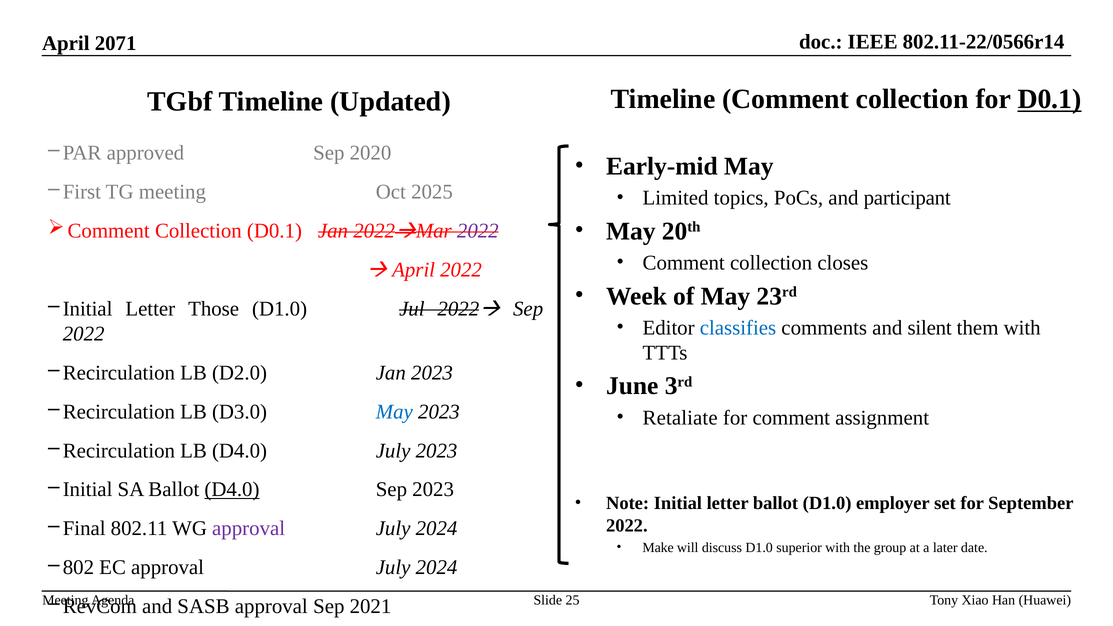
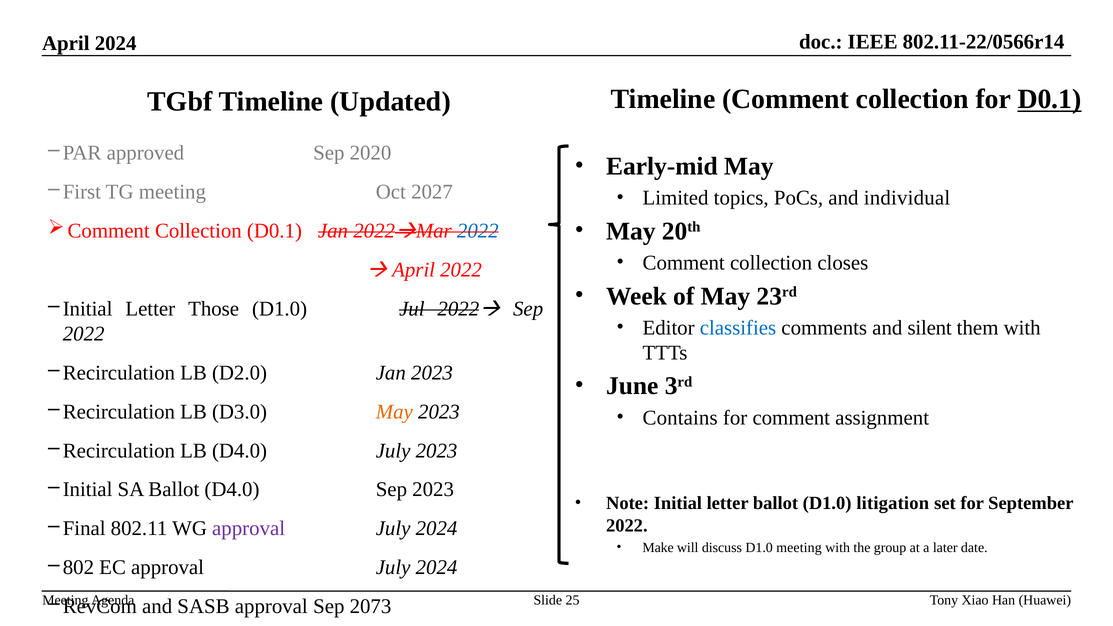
April 2071: 2071 -> 2024 (116, 43)
2025: 2025 -> 2027 (432, 192)
participant: participant -> individual (907, 198)
2022 colour: purple -> blue (478, 231)
May colour: blue -> orange (394, 412)
Retaliate: Retaliate -> Contains (680, 418)
D4.0 underline: present -> none (232, 490)
employer: employer -> litigation (893, 503)
D1.0 superior: superior -> meeting (799, 548)
2021: 2021 -> 2073 (371, 607)
